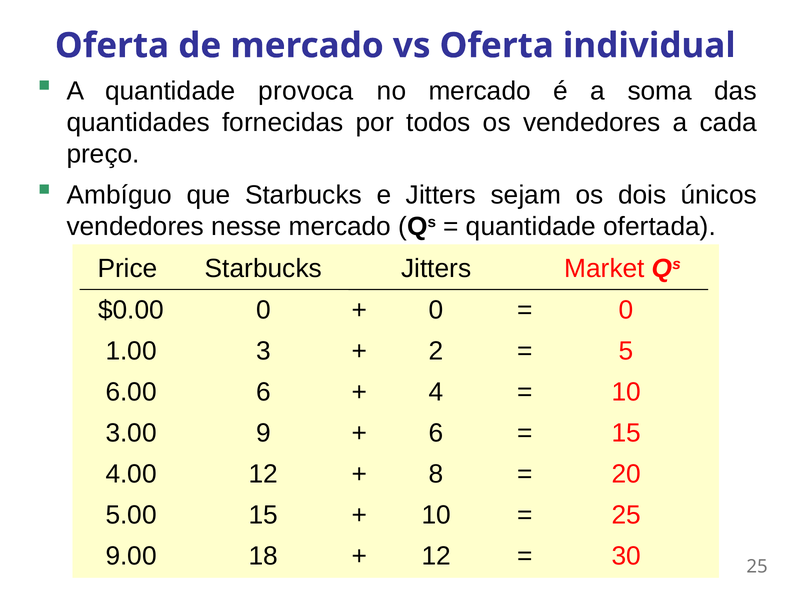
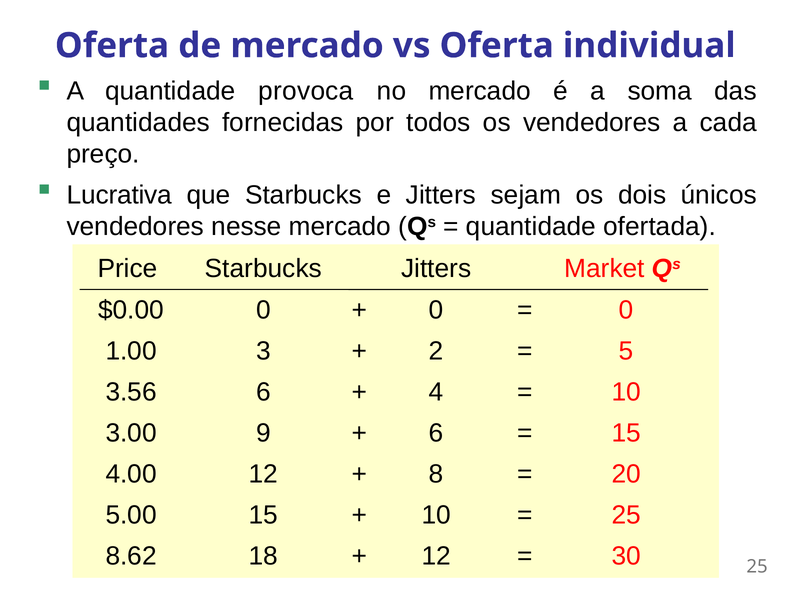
Ambíguo: Ambíguo -> Lucrativa (119, 195)
6.00: 6.00 -> 3.56 (131, 392)
9.00: 9.00 -> 8.62 (131, 556)
